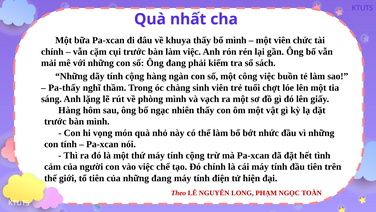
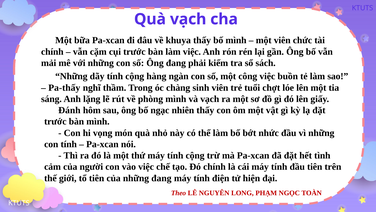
Quà nhất: nhất -> vạch (188, 19)
Hàng: Hàng -> Đánh (69, 110)
